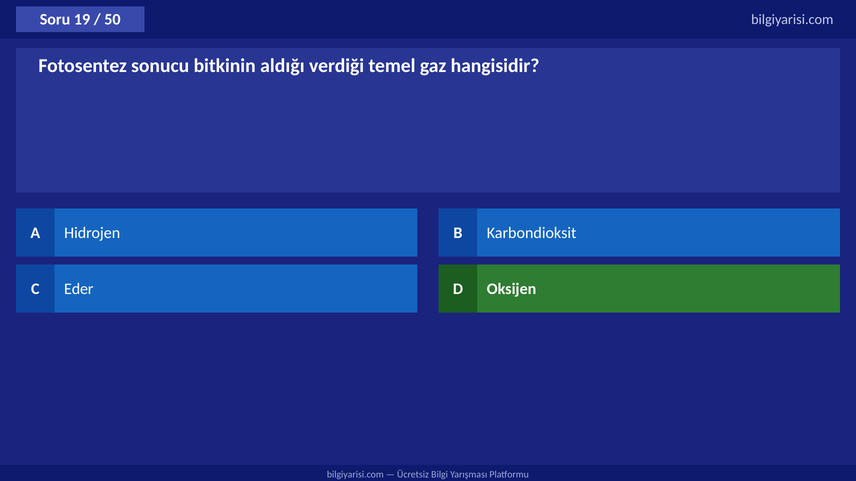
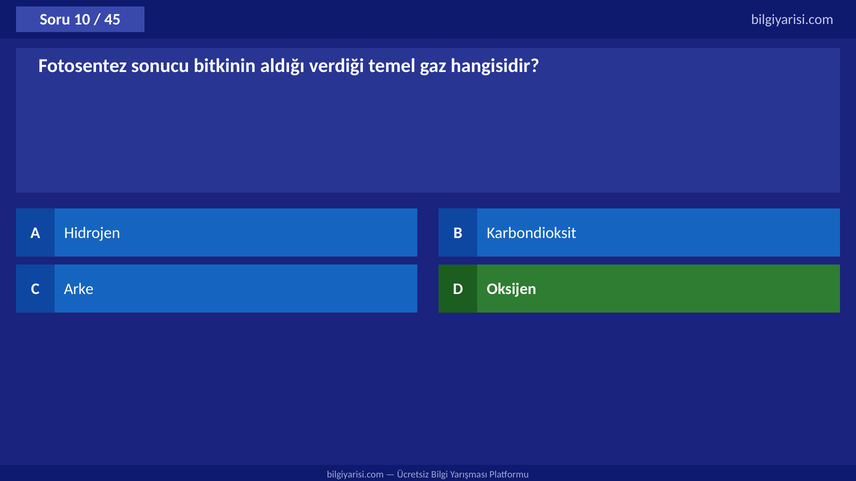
19: 19 -> 10 (82, 20)
50: 50 -> 45 (112, 20)
Eder: Eder -> Arke (79, 289)
